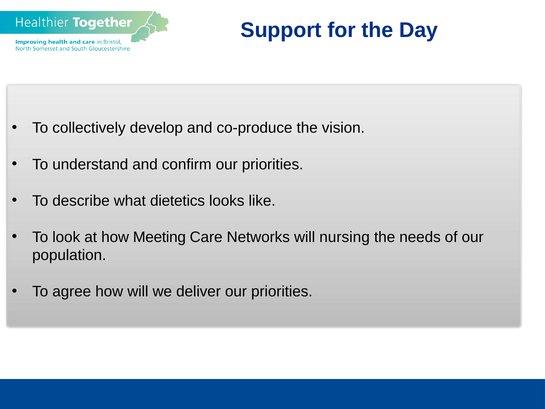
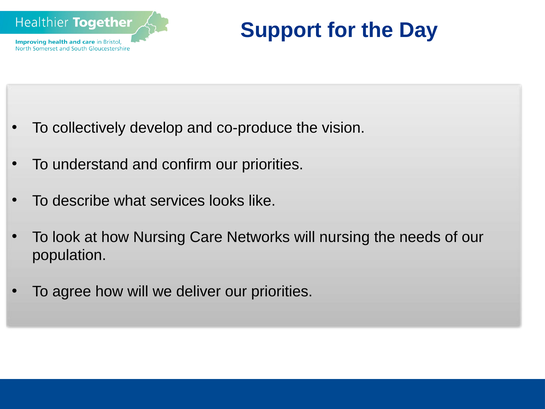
dietetics: dietetics -> services (178, 201)
how Meeting: Meeting -> Nursing (159, 237)
